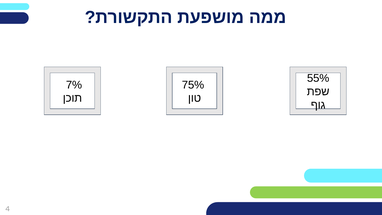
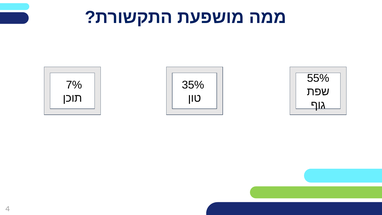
75%: 75% -> 35% (193, 85)
